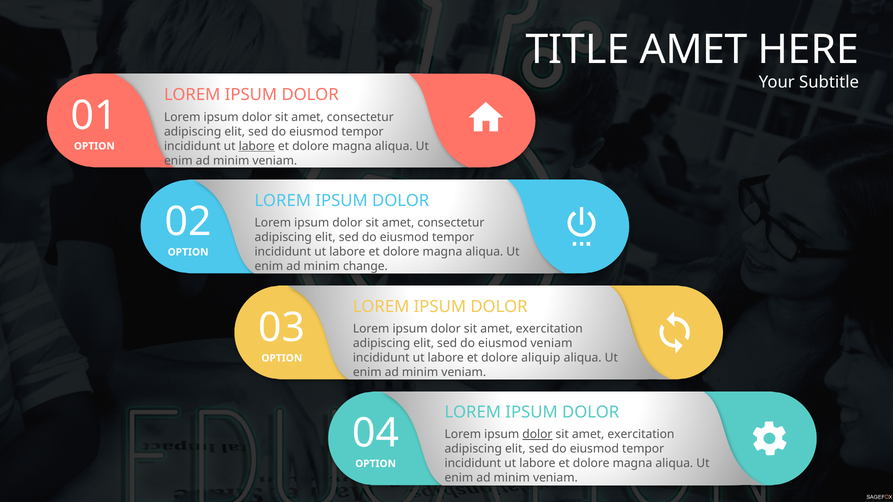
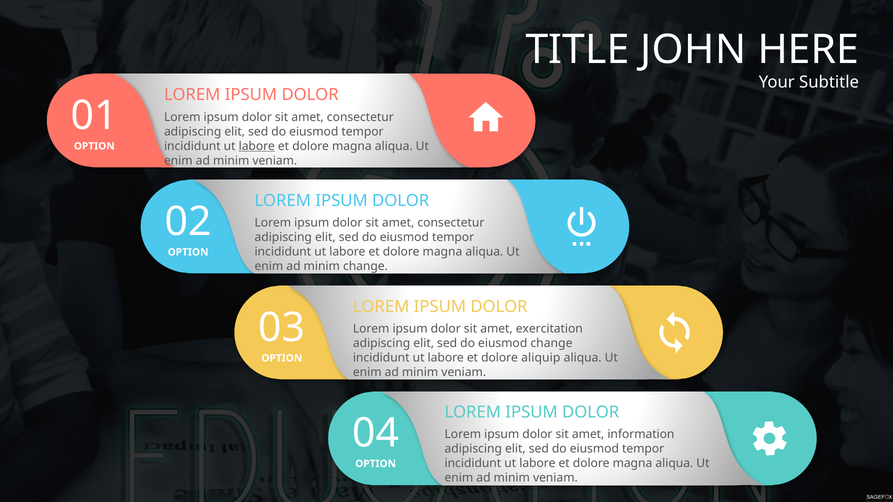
TITLE AMET: AMET -> JOHN (693, 50)
eiusmod veniam: veniam -> change (551, 343)
dolor underline: present -> none (537, 435)
exercitation: exercitation -> information (641, 435)
